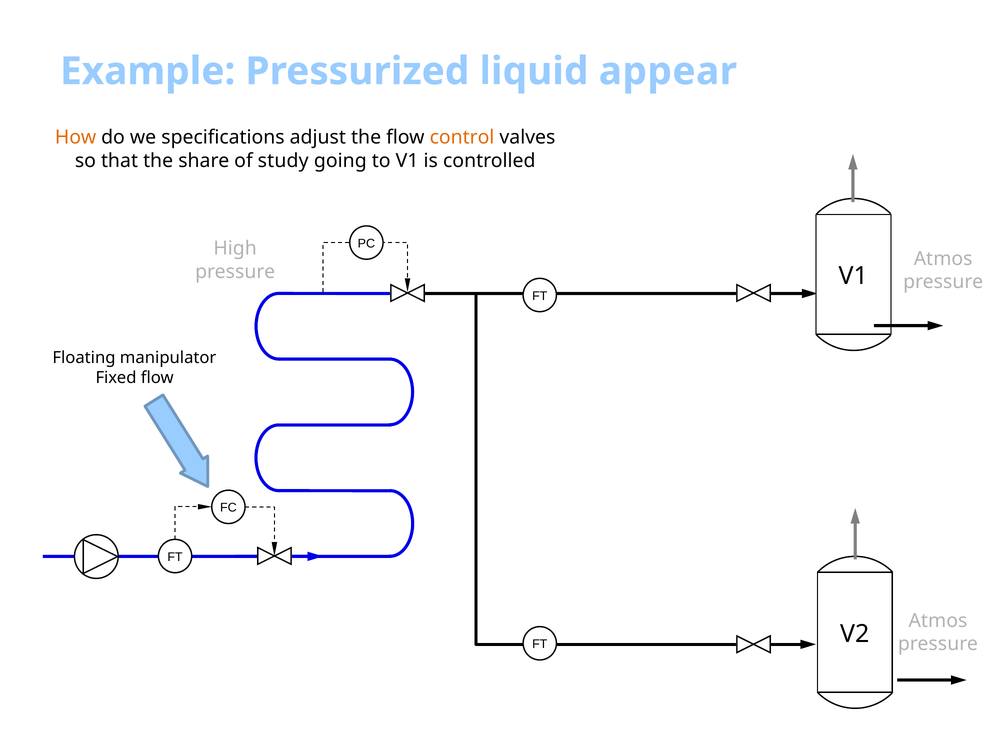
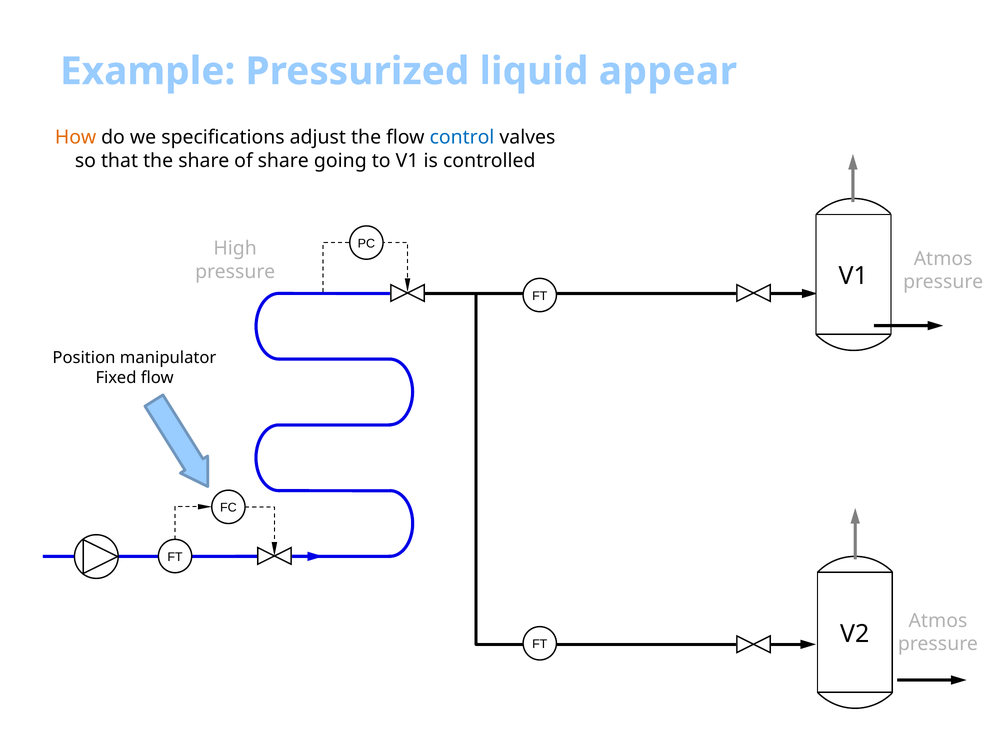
control colour: orange -> blue (462, 137)
of study: study -> share (283, 161)
Floating: Floating -> Position (84, 358)
